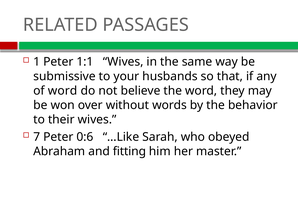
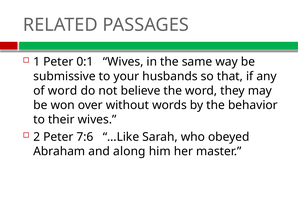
1:1: 1:1 -> 0:1 (85, 62)
7: 7 -> 2 (37, 137)
0:6: 0:6 -> 7:6 (85, 137)
fitting: fitting -> along (129, 151)
